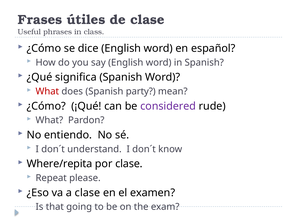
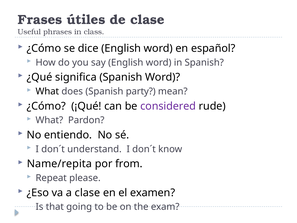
What colour: red -> black (47, 91)
Where/repita: Where/repita -> Name/repita (59, 164)
por clase: clase -> from (129, 164)
